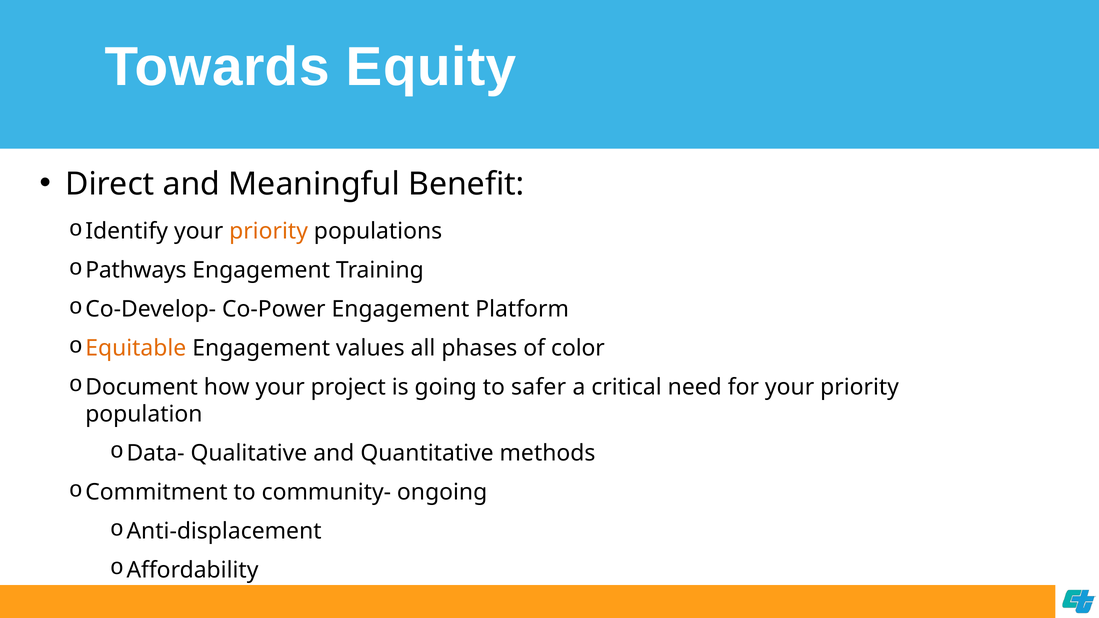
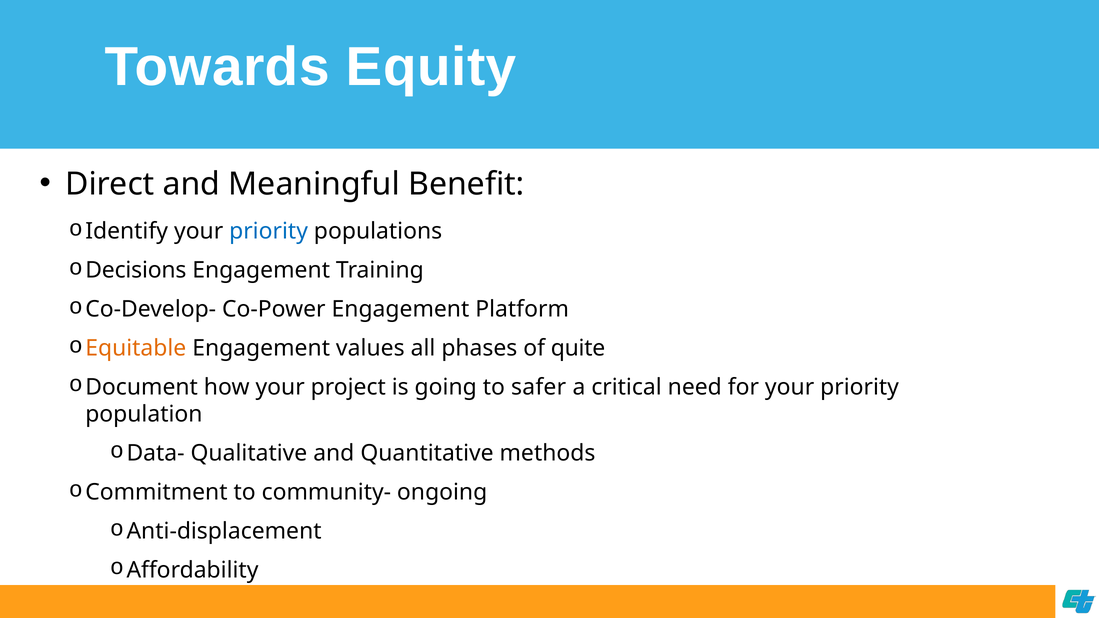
priority colour: orange -> blue (269, 231)
Pathways: Pathways -> Decisions (136, 270)
color: color -> quite (578, 348)
